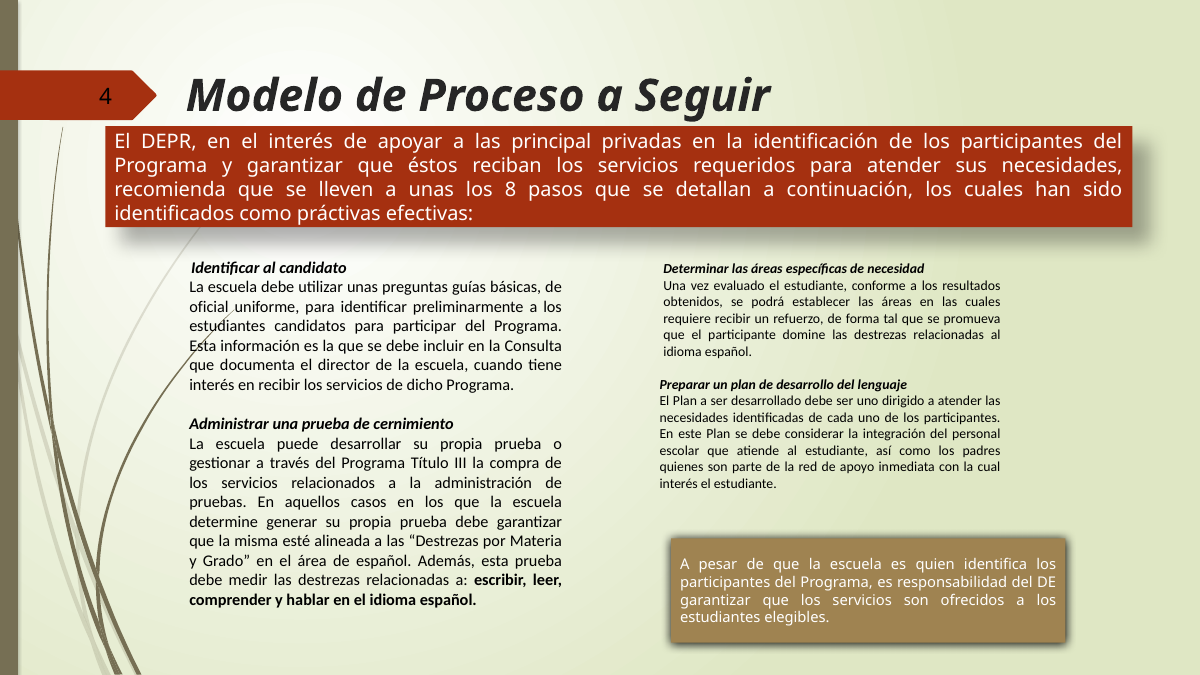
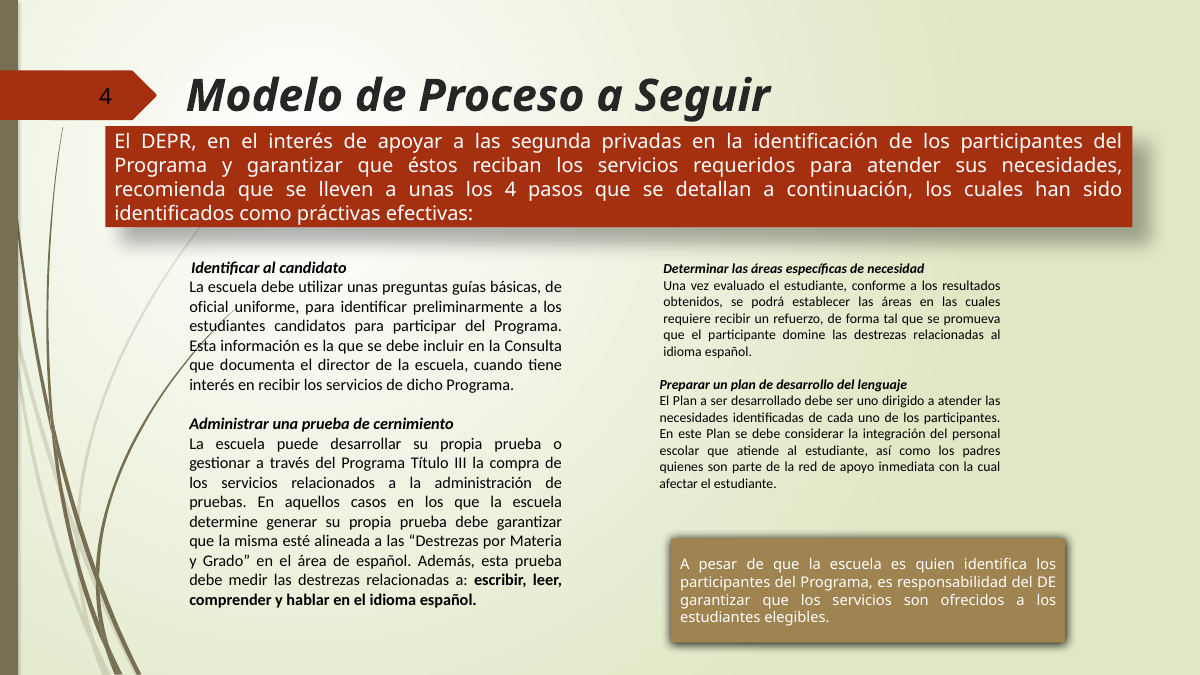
principal: principal -> segunda (551, 142)
los 8: 8 -> 4 (511, 190)
interés: interés -> afectar (679, 484)
